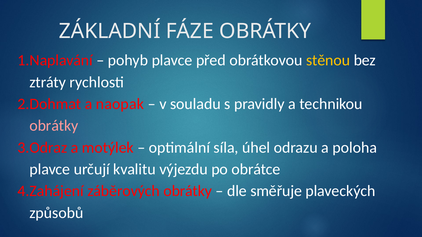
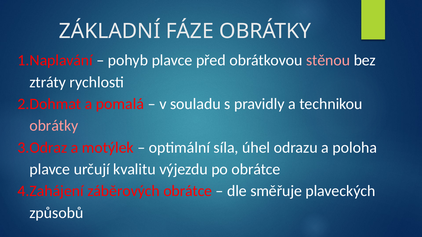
stěnou colour: yellow -> pink (328, 60)
naopak: naopak -> pomalá (120, 104)
záběrových obrátky: obrátky -> obrátce (188, 191)
